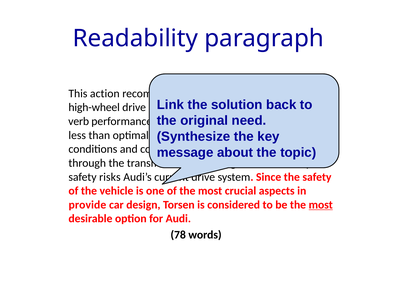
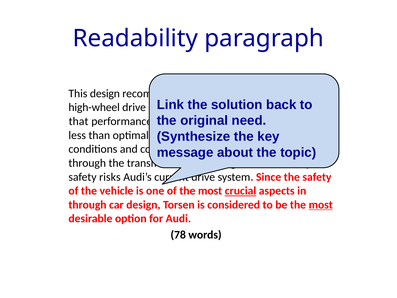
This action: action -> design (105, 93)
verb: verb -> that (79, 121)
crucial underline: none -> present (241, 191)
provide: provide -> through (88, 205)
